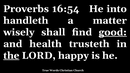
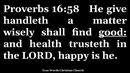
16:54: 16:54 -> 16:58 (66, 9)
into: into -> give (117, 9)
the underline: present -> none (11, 56)
